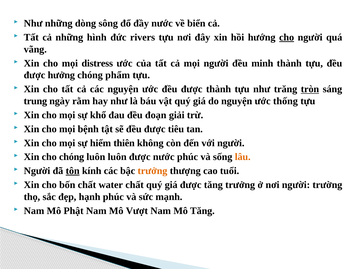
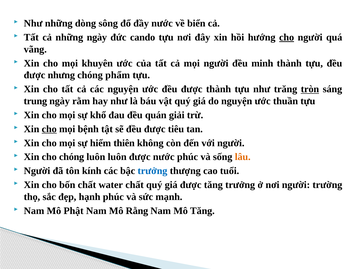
những hình: hình -> ngày (97, 37)
rivers: rivers -> cando (143, 37)
distress: distress -> khuyên (97, 63)
hưởng: hưởng -> nhưng (61, 75)
thống: thống -> thuần (286, 101)
đoạn: đoạn -> quán (156, 115)
cho underline: none -> present (49, 129)
tôn underline: present -> none (73, 171)
trưởng colour: orange -> blue (152, 171)
Vượt: Vượt -> Rằng (137, 210)
